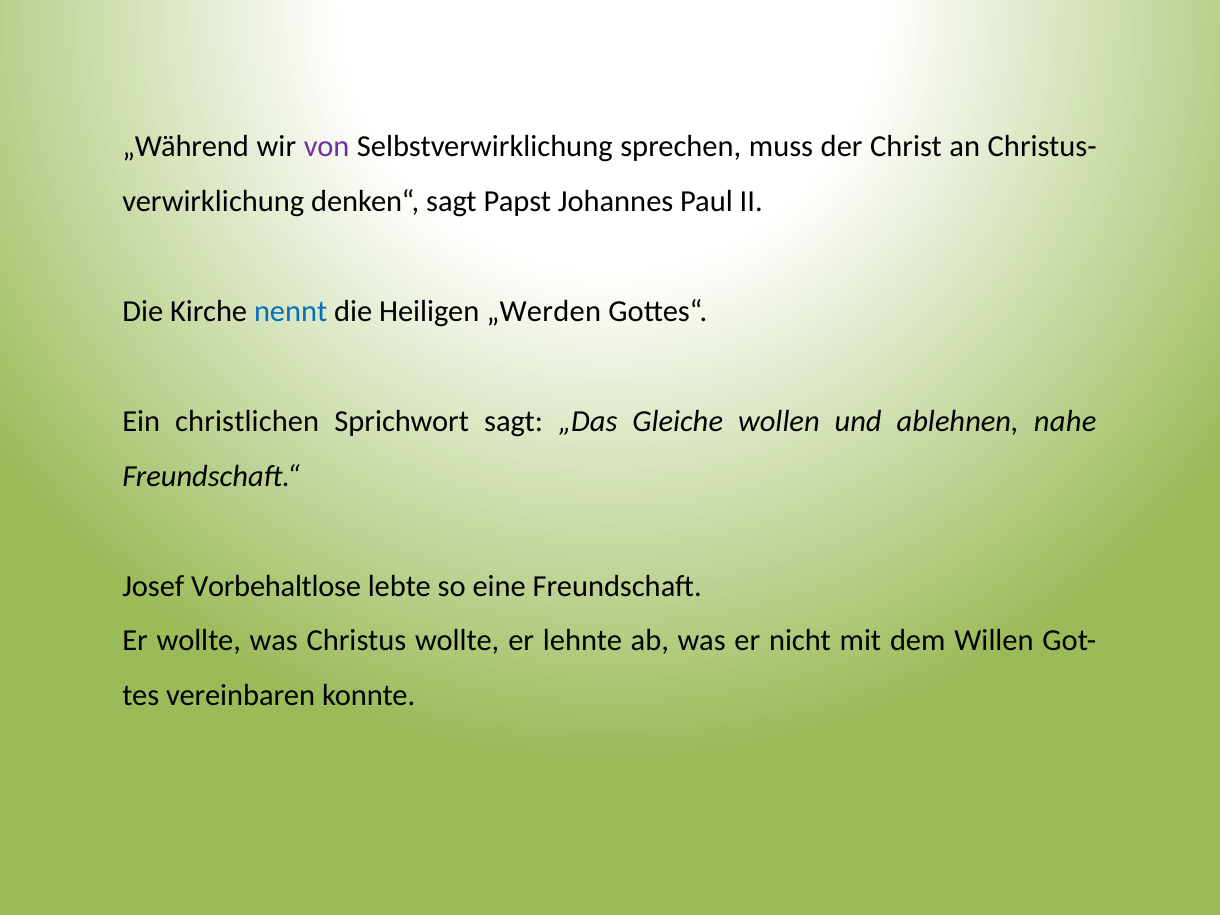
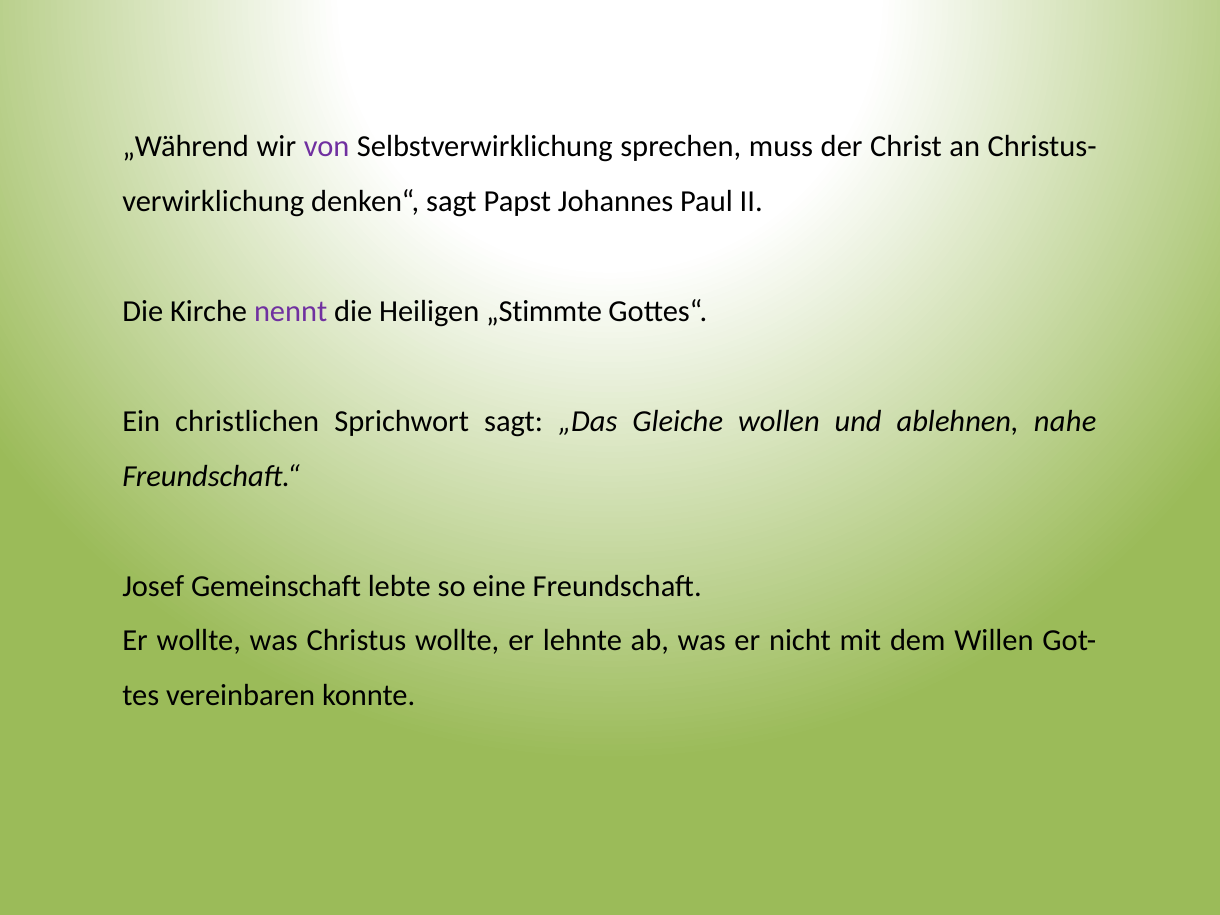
nennt colour: blue -> purple (291, 311)
„Werden: „Werden -> „Stimmte (544, 311)
Vorbehaltlose: Vorbehaltlose -> Gemeinschaft (276, 586)
